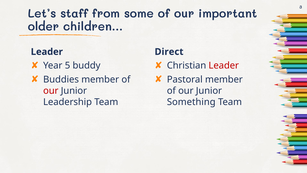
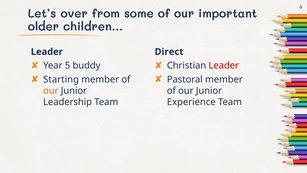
staff: staff -> over (74, 14)
Buddies: Buddies -> Starting (61, 79)
our colour: red -> orange (51, 91)
Something: Something -> Experience (191, 102)
